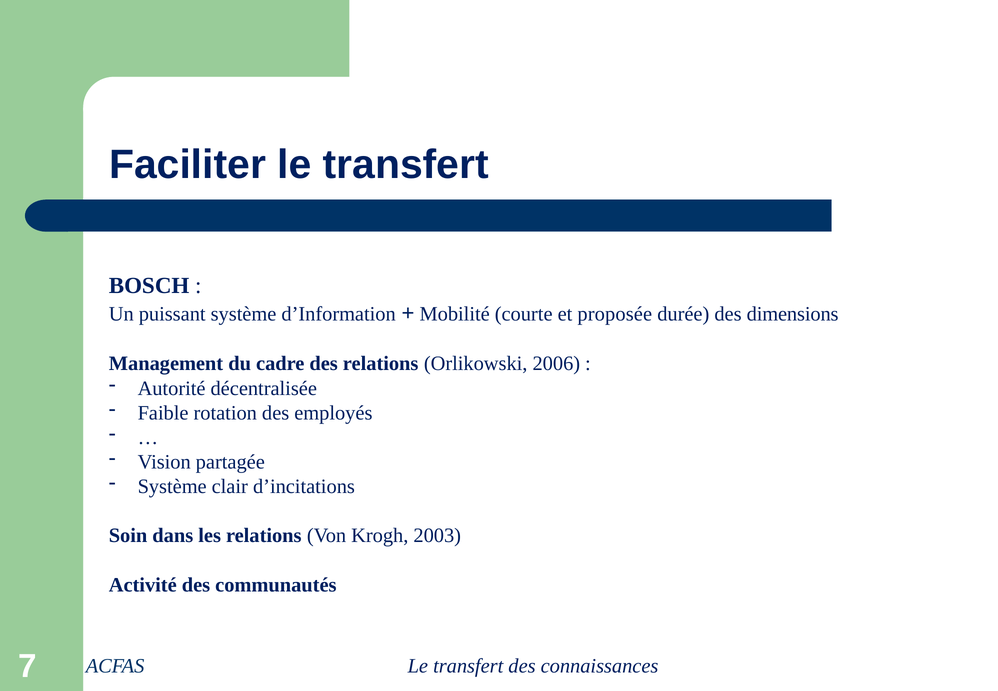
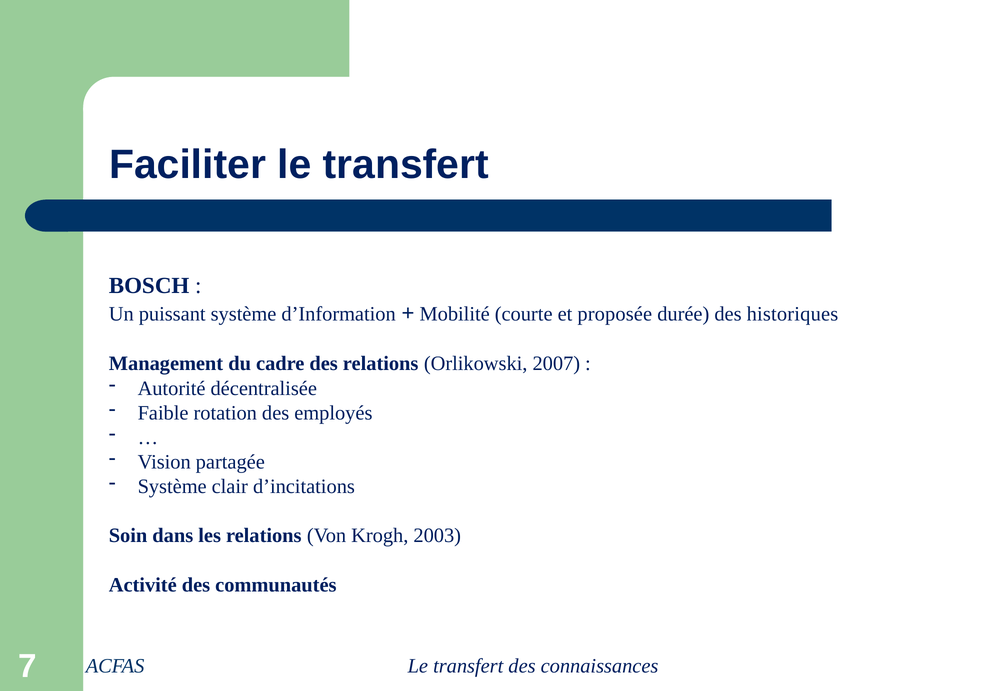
dimensions: dimensions -> historiques (792, 314)
2006: 2006 -> 2007 (556, 364)
